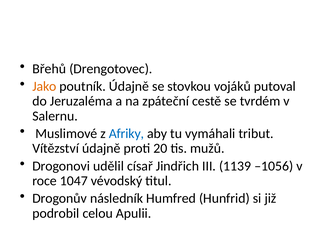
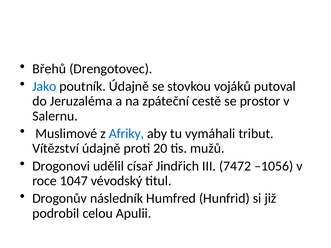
Jako colour: orange -> blue (44, 86)
tvrdém: tvrdém -> prostor (260, 101)
1139: 1139 -> 7472 (235, 166)
